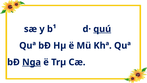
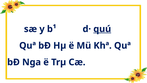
Nga underline: present -> none (32, 62)
